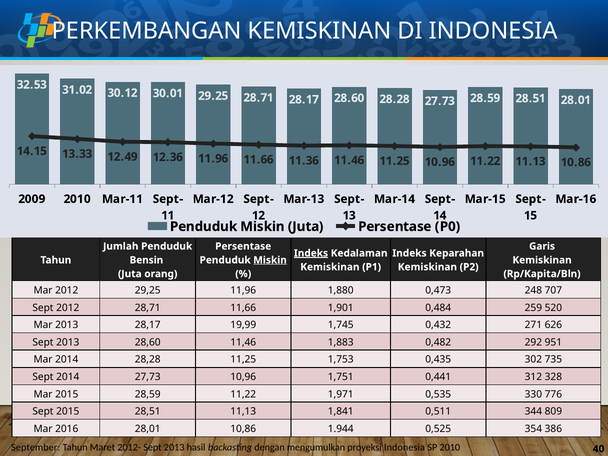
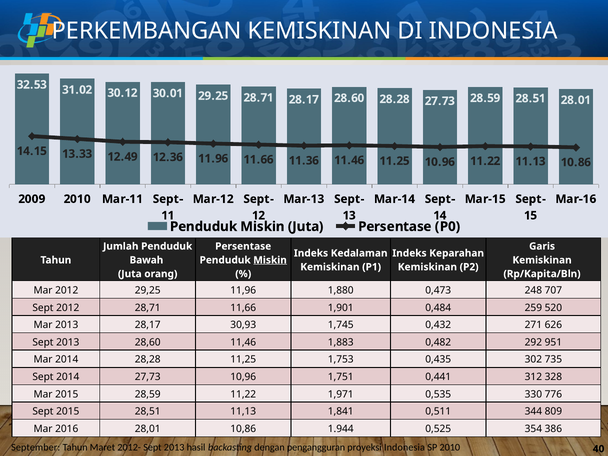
Indeks underline: present -> none (311, 253)
Bensin: Bensin -> Bawah (146, 260)
19,99: 19,99 -> 30,93 (243, 325)
mengumulkan: mengumulkan -> pengangguran (316, 447)
